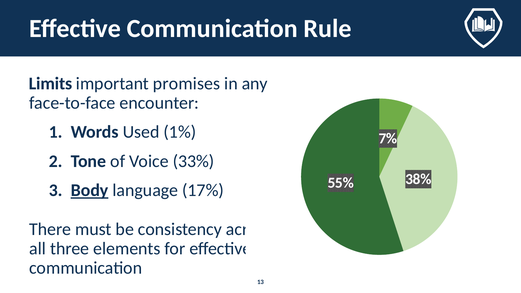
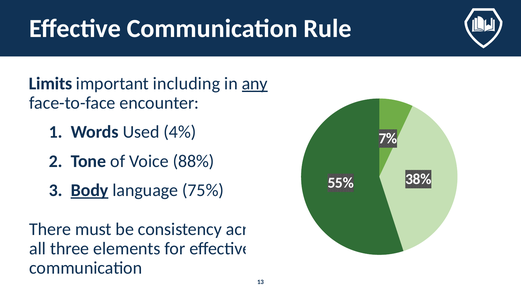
promises: promises -> including (187, 84)
any underline: none -> present (255, 84)
1%: 1% -> 4% (180, 132)
33%: 33% -> 88% (194, 161)
17%: 17% -> 75% (203, 190)
